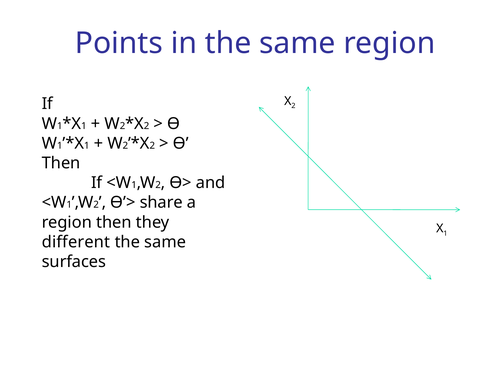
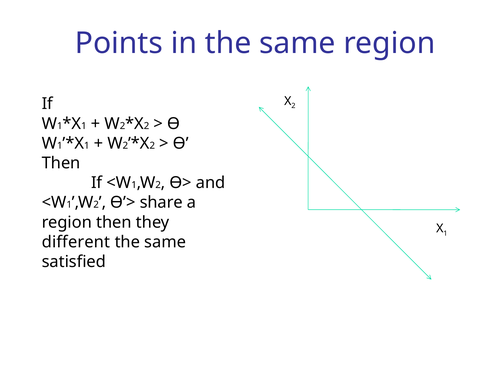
surfaces: surfaces -> satisfied (74, 262)
